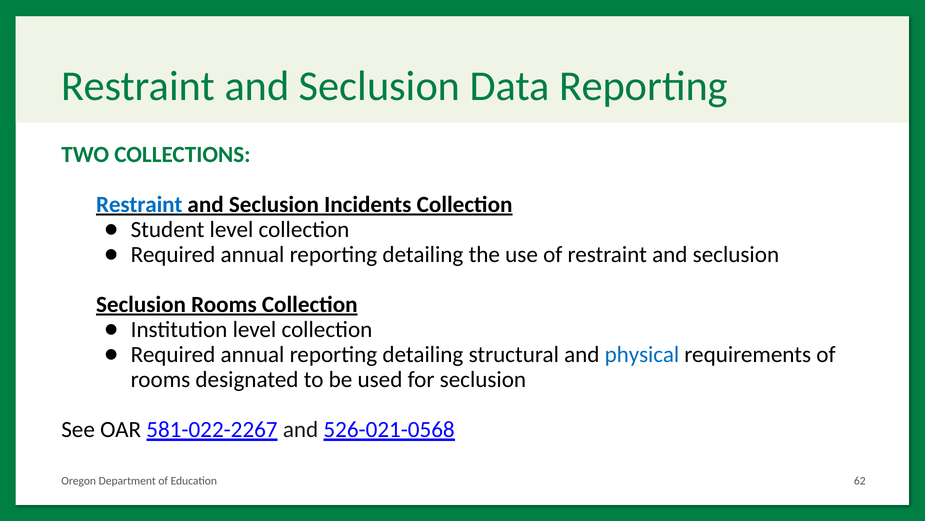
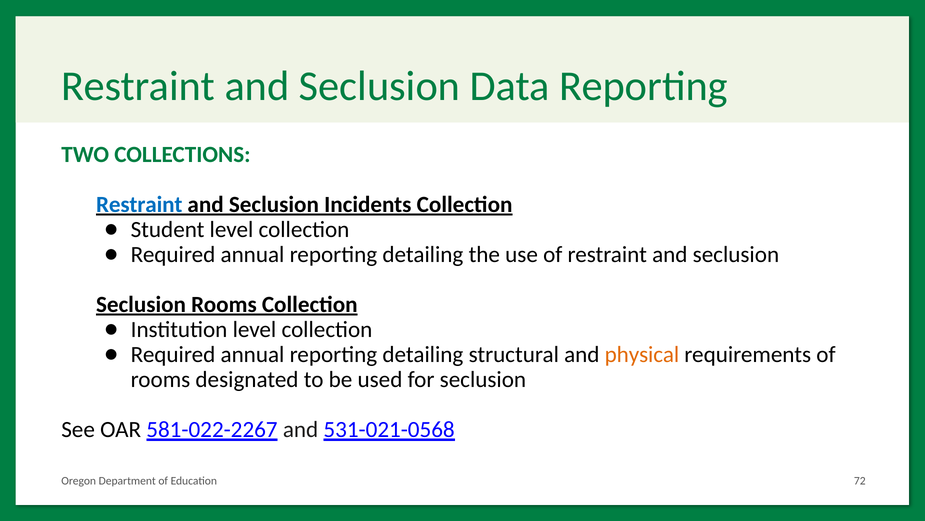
physical colour: blue -> orange (642, 354)
526-021-0568: 526-021-0568 -> 531-021-0568 (389, 429)
62: 62 -> 72 (860, 480)
